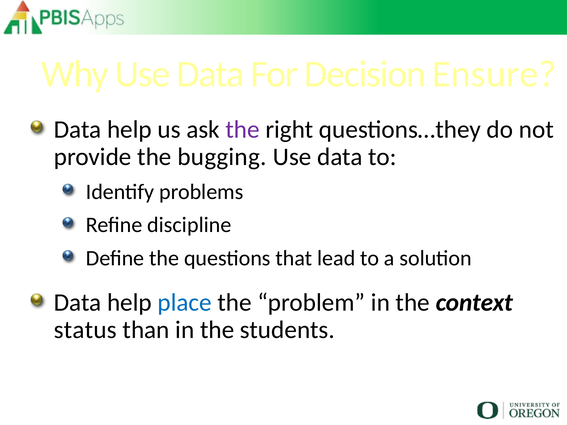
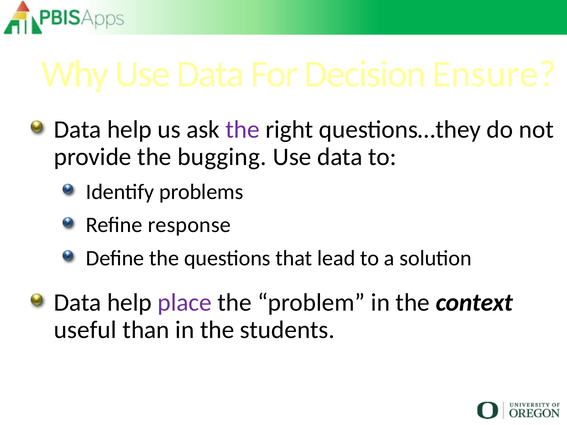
discipline: discipline -> response (189, 225)
place colour: blue -> purple (185, 303)
status: status -> useful (85, 330)
